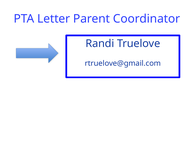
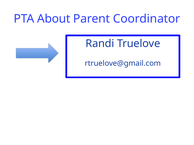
Letter: Letter -> About (54, 19)
